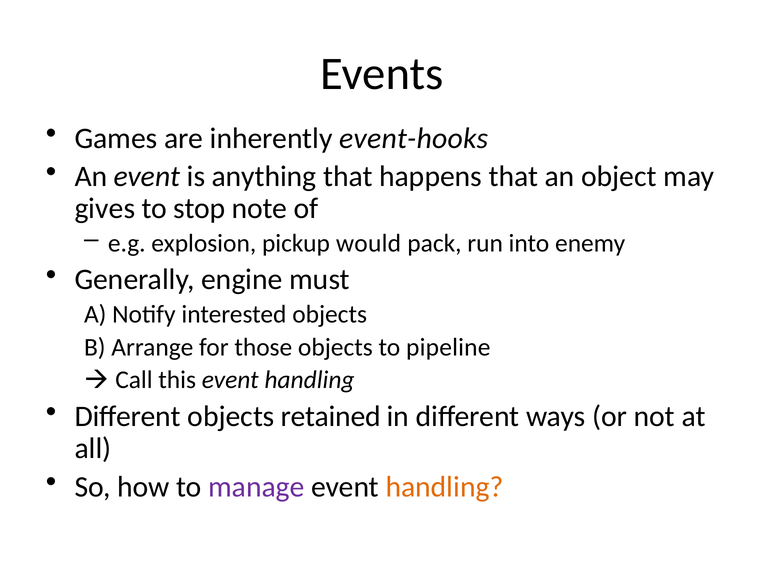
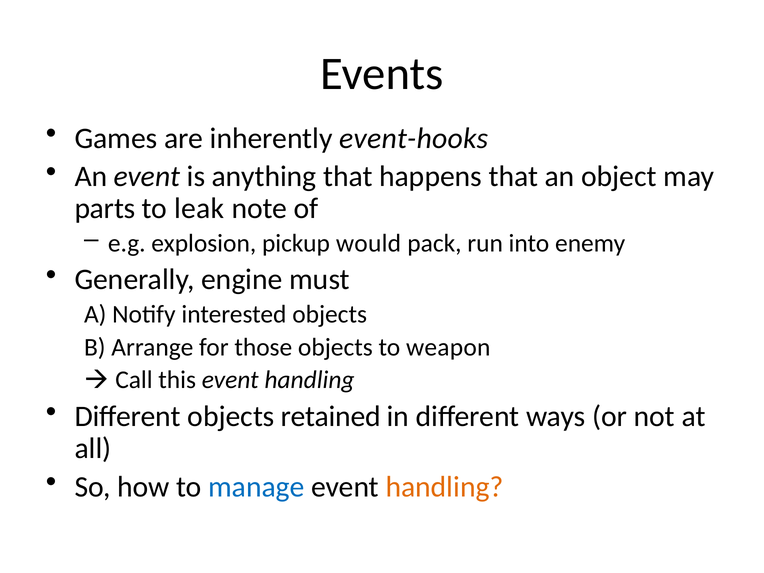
gives: gives -> parts (105, 209)
stop: stop -> leak (199, 209)
pipeline: pipeline -> weapon (448, 347)
manage colour: purple -> blue (256, 487)
